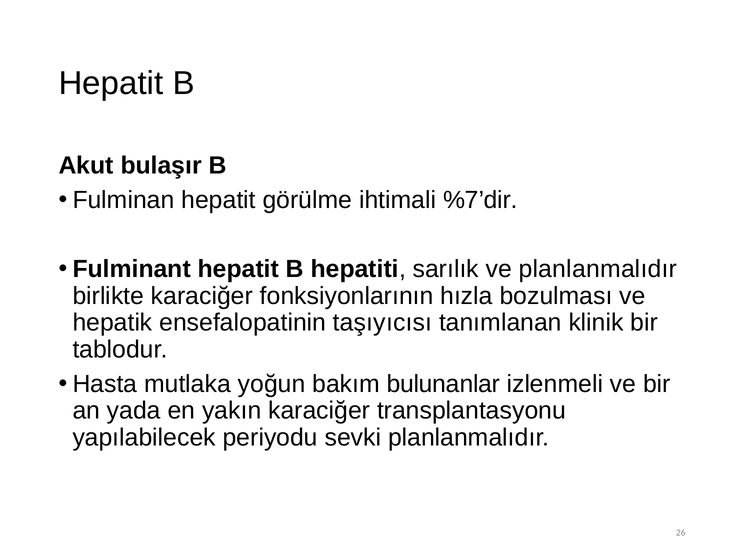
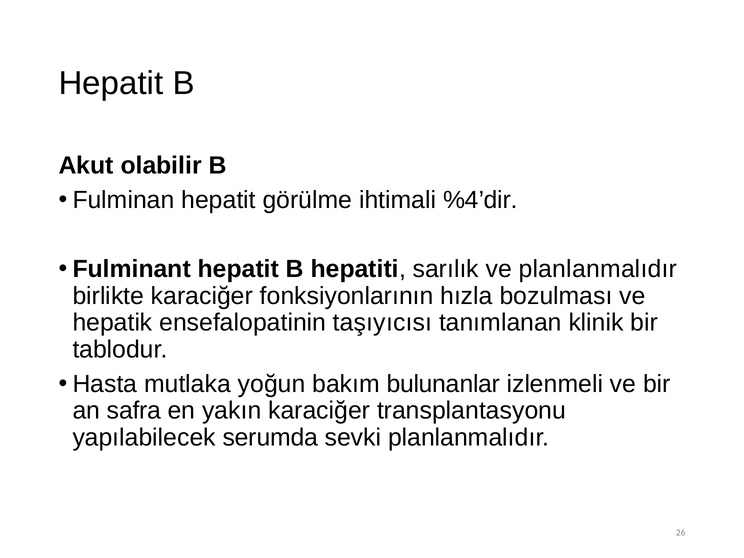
bulaşır: bulaşır -> olabilir (161, 166)
%7’dir: %7’dir -> %4’dir (480, 200)
yada: yada -> safra (134, 411)
periyodu: periyodu -> serumda (270, 438)
